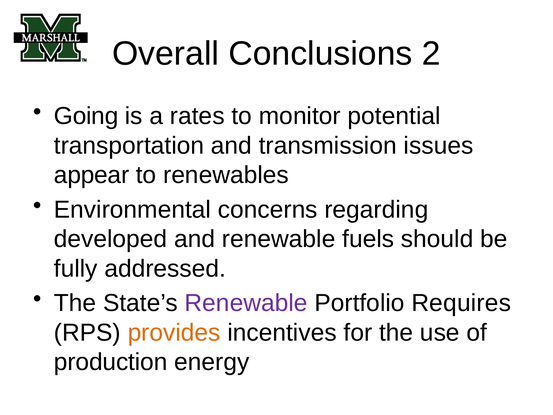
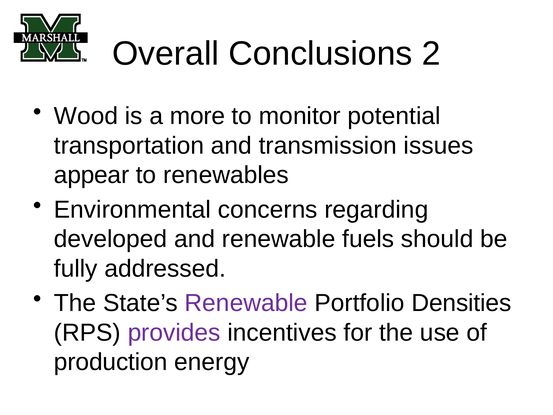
Going: Going -> Wood (86, 116)
rates: rates -> more (197, 116)
Requires: Requires -> Densities (461, 303)
provides colour: orange -> purple (174, 332)
